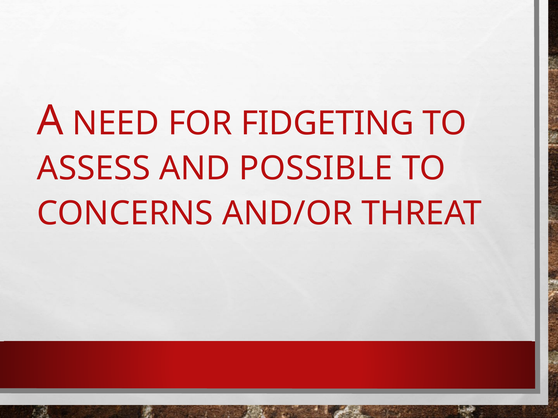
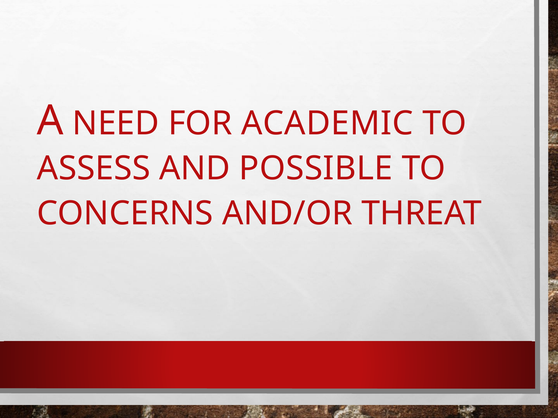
FIDGETING: FIDGETING -> ACADEMIC (327, 123)
